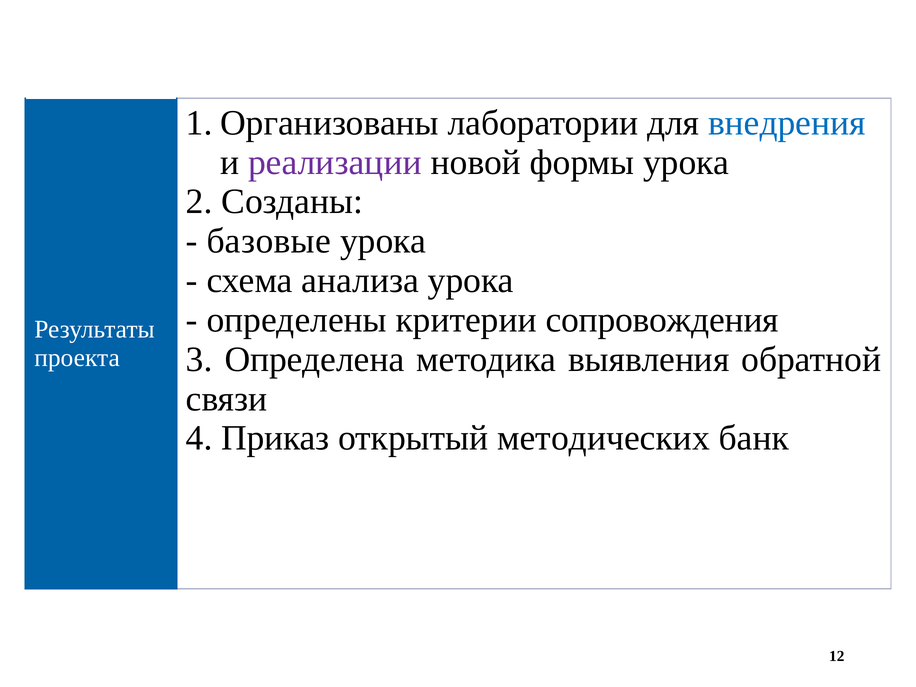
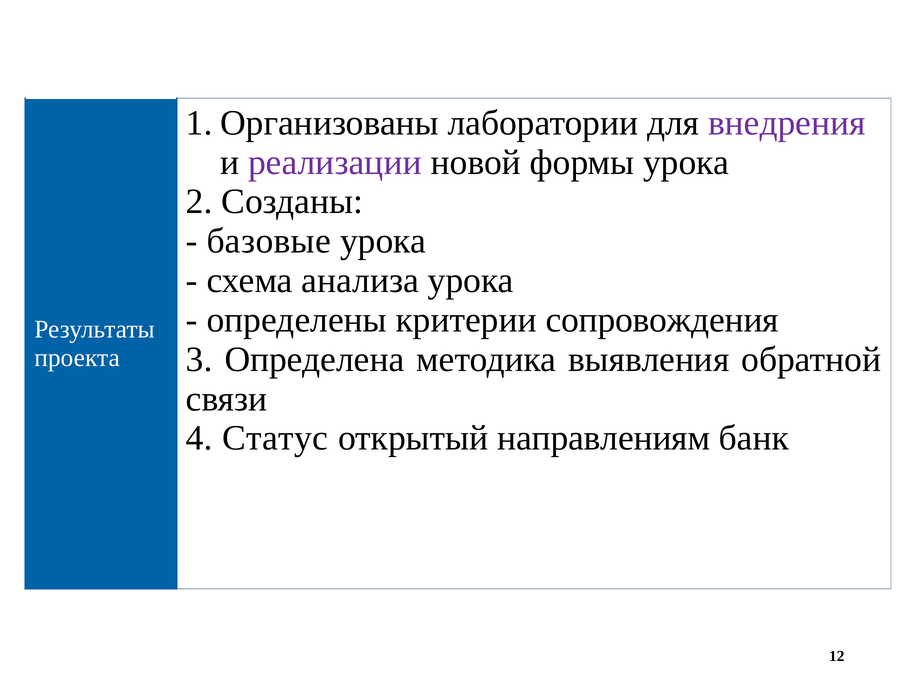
внедрения colour: blue -> purple (787, 123)
Приказ: Приказ -> Статус (275, 438)
методических: методических -> направлениям (604, 438)
